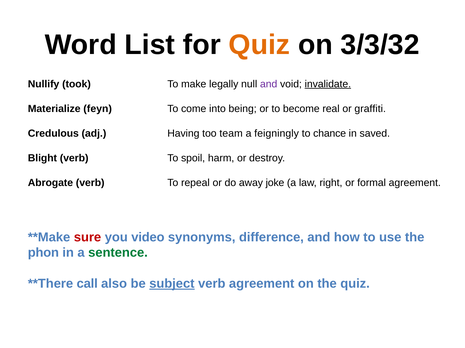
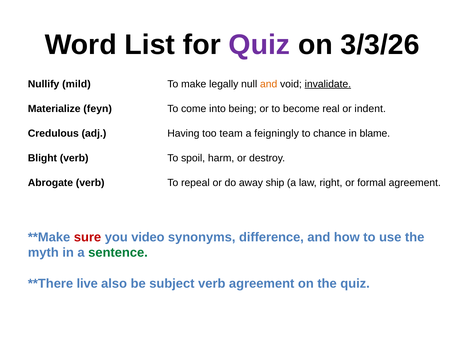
Quiz colour: orange -> purple (259, 45)
3/3/32: 3/3/32 -> 3/3/26 (380, 45)
took: took -> mild (76, 84)
and colour: purple -> orange (269, 84)
graffiti: graffiti -> indent (370, 109)
saved: saved -> blame (375, 134)
joke: joke -> ship (275, 183)
phon: phon -> myth (43, 253)
call: call -> live (87, 284)
subject underline: present -> none (172, 284)
